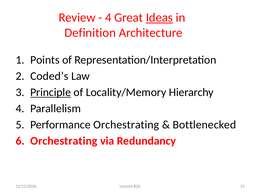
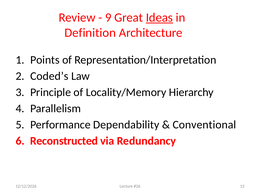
4: 4 -> 9 (108, 18)
Principle underline: present -> none (51, 92)
Performance Orchestrating: Orchestrating -> Dependability (126, 125)
Bottlenecked: Bottlenecked -> Conventional (204, 125)
6 Orchestrating: Orchestrating -> Reconstructed (64, 141)
